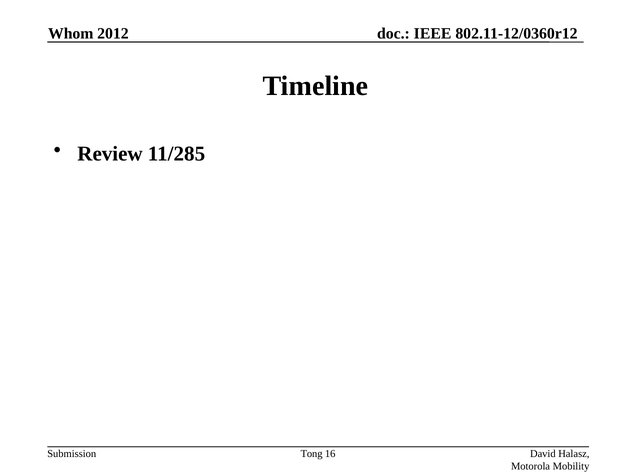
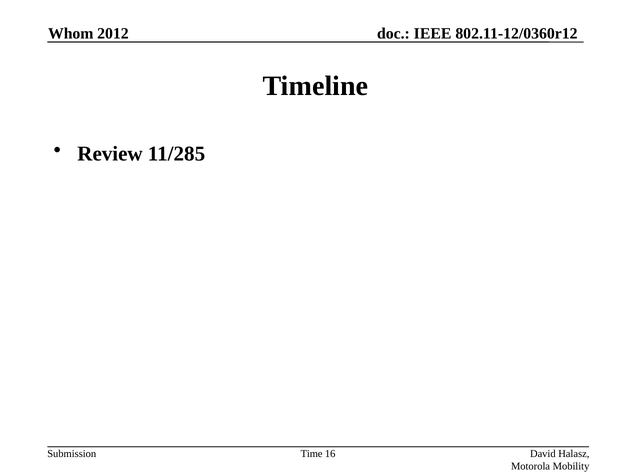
Tong: Tong -> Time (312, 454)
